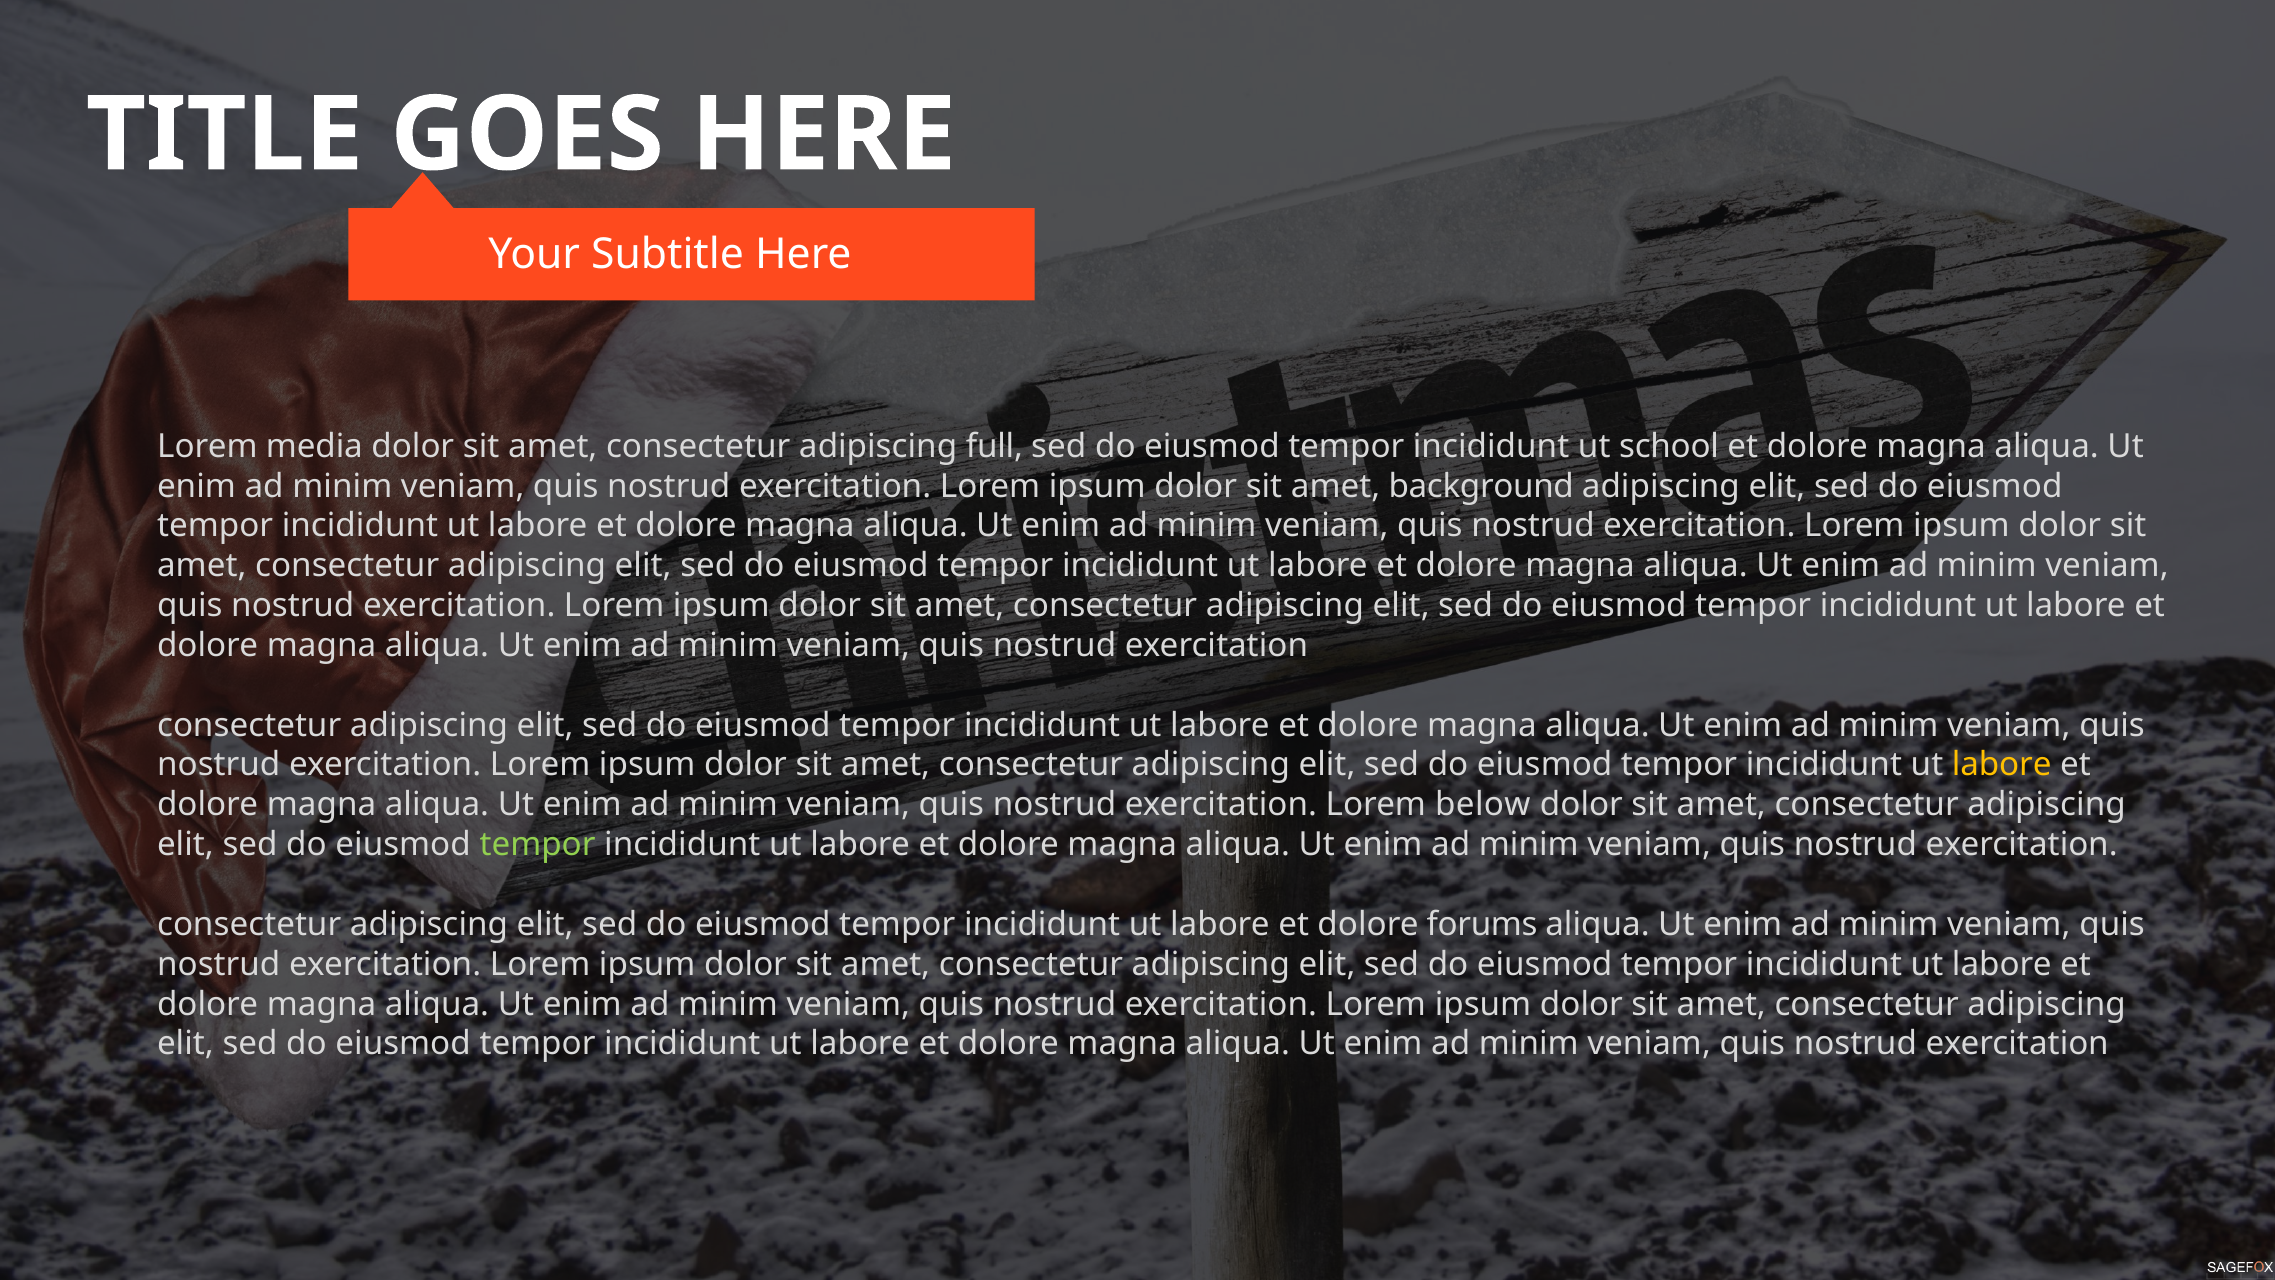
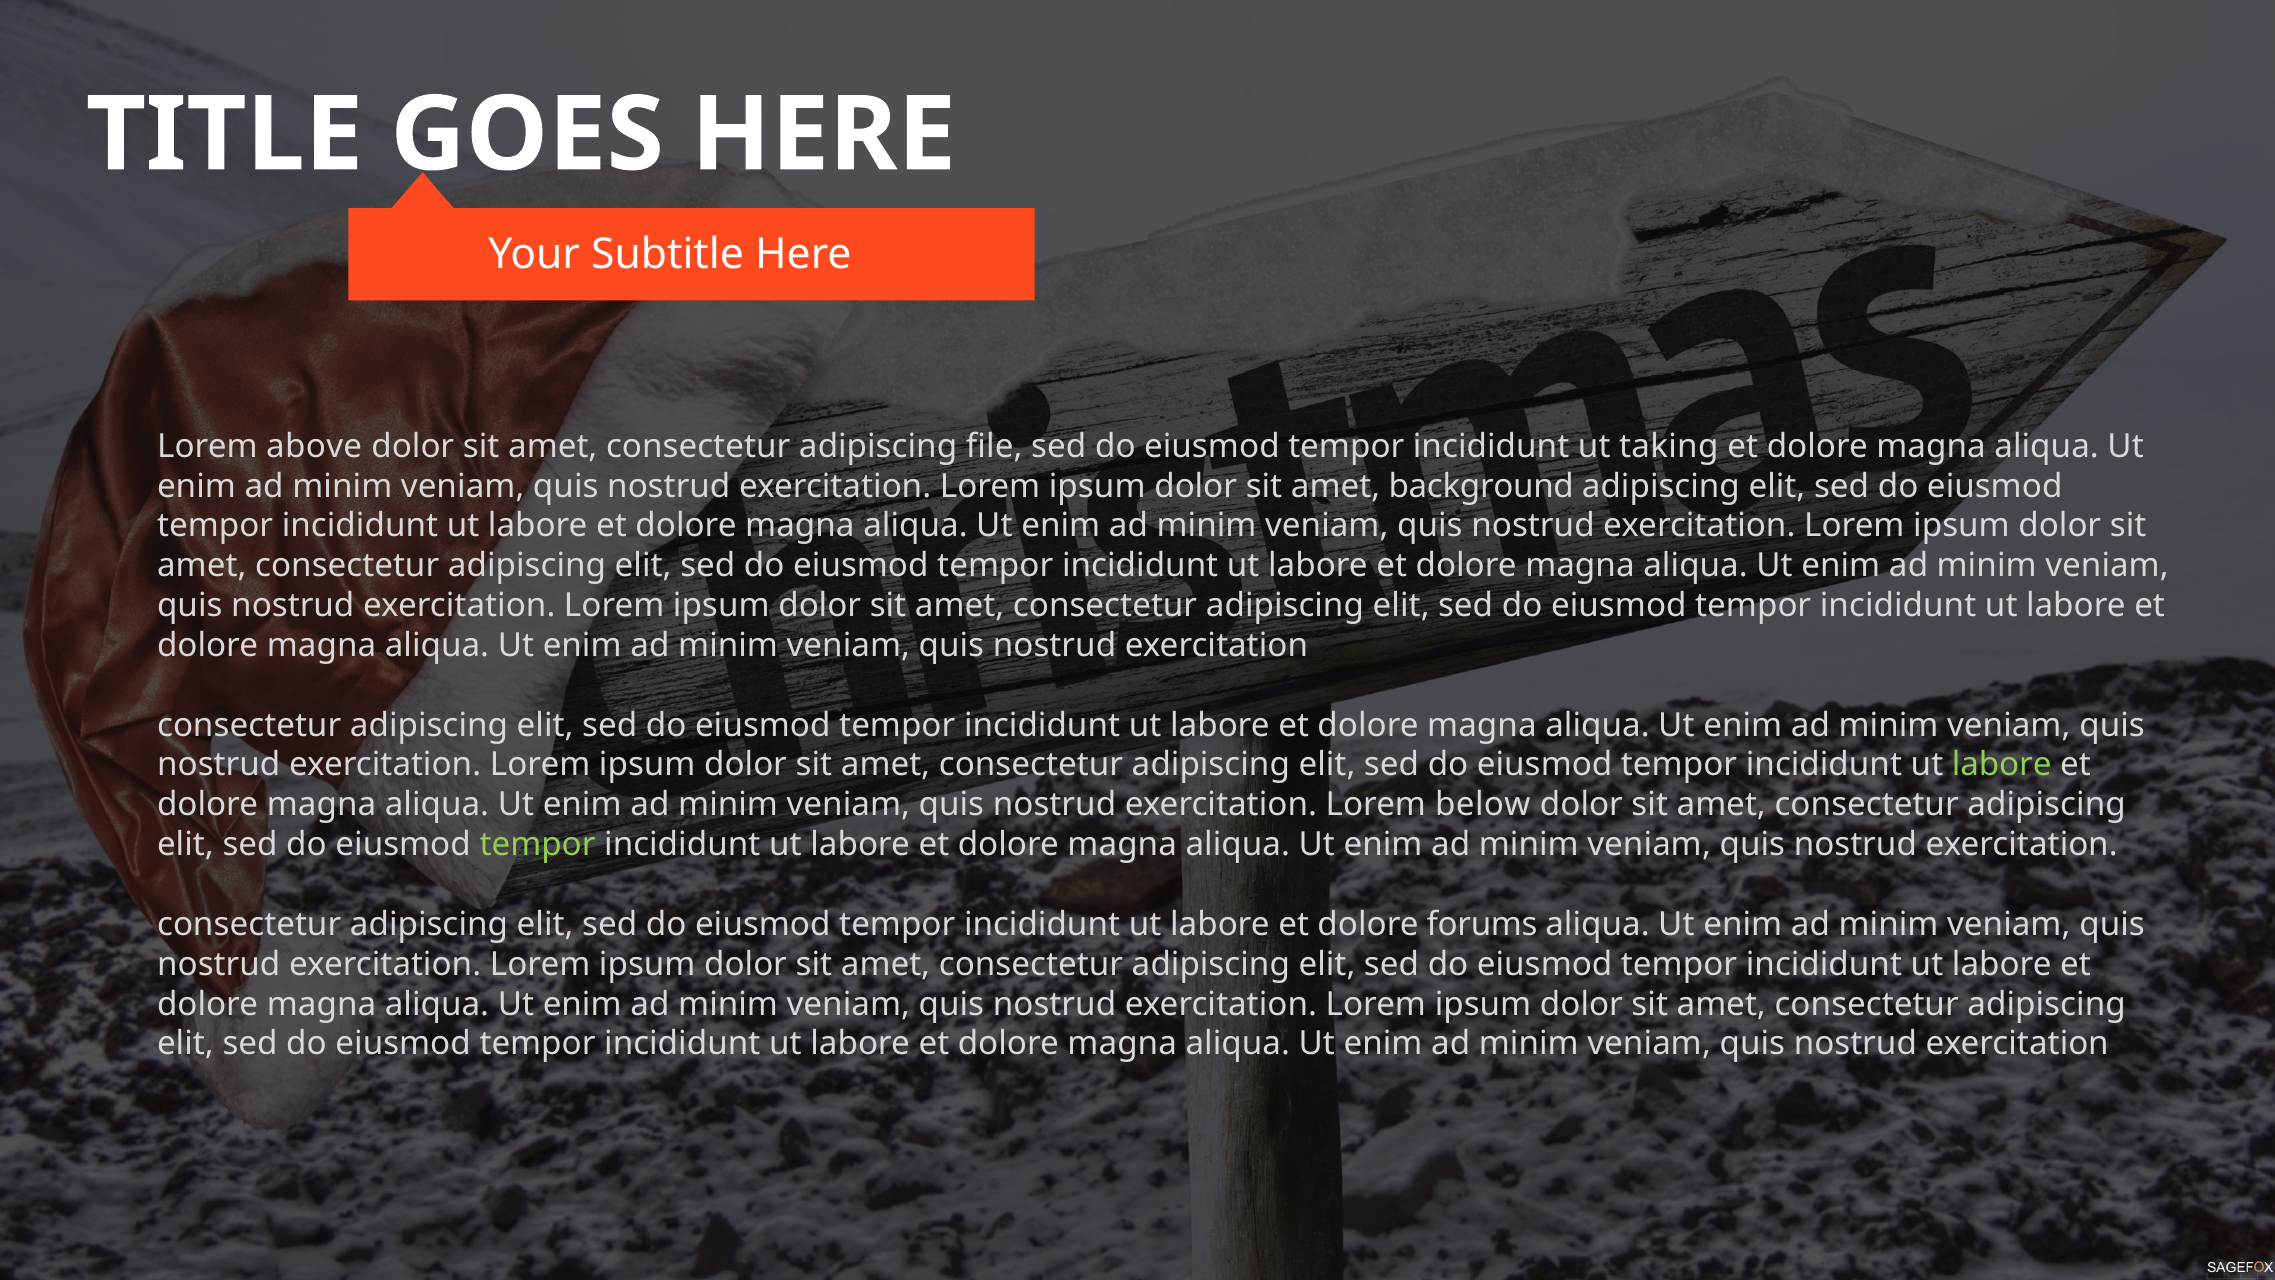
media: media -> above (314, 446)
full: full -> file (994, 446)
school: school -> taking (1669, 446)
labore colour: yellow -> light green (2002, 765)
